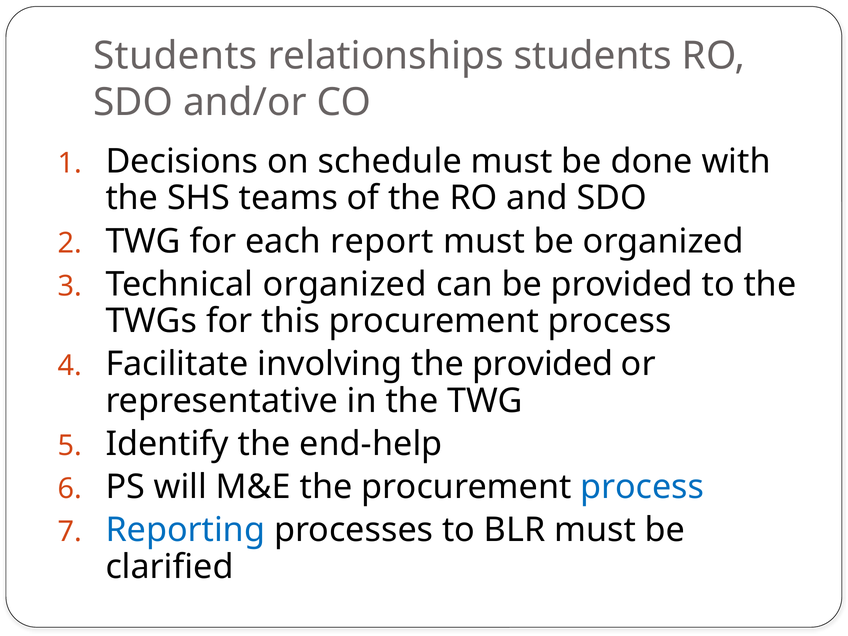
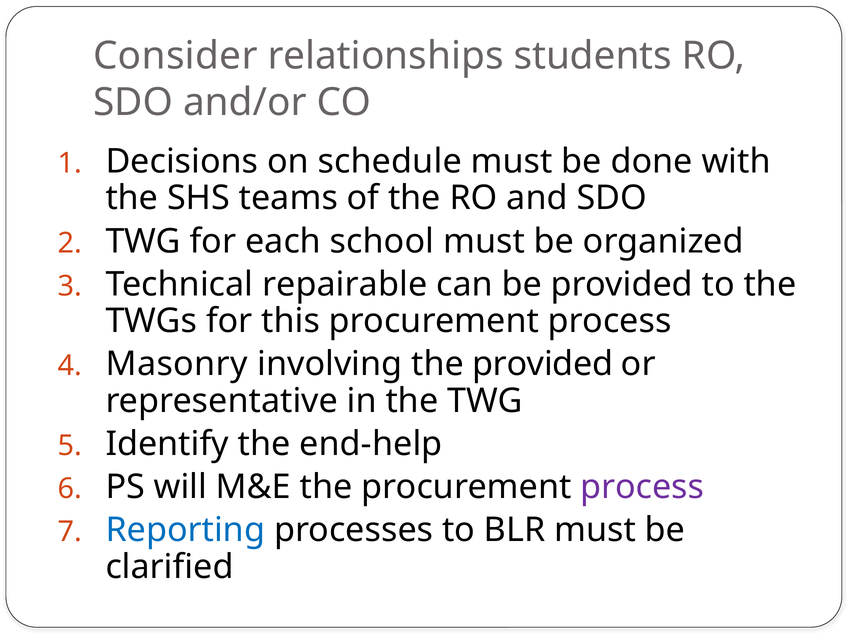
Students: Students -> Consider (175, 56)
report: report -> school (382, 241)
Technical organized: organized -> repairable (345, 284)
Facilitate: Facilitate -> Masonry (177, 364)
process colour: blue -> purple (642, 487)
